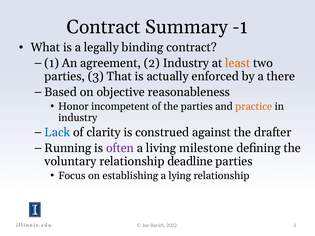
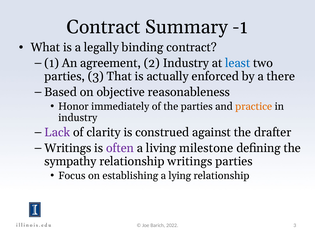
least colour: orange -> blue (238, 63)
incompetent: incompetent -> immediately (120, 106)
Lack colour: blue -> purple (57, 133)
Running: Running -> Writings (68, 148)
voluntary: voluntary -> sympathy (70, 161)
relationship deadline: deadline -> writings (190, 161)
